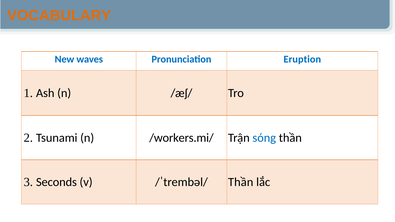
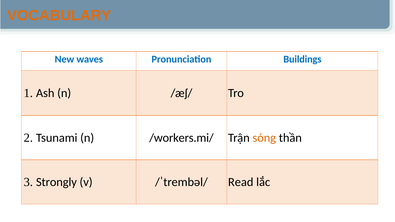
Eruption: Eruption -> Buildings (302, 59)
sóng colour: blue -> orange (264, 138)
Seconds: Seconds -> Strongly (56, 182)
/ˈtrembəl/ Thần: Thần -> Read (241, 182)
